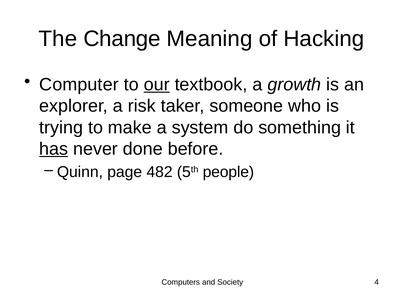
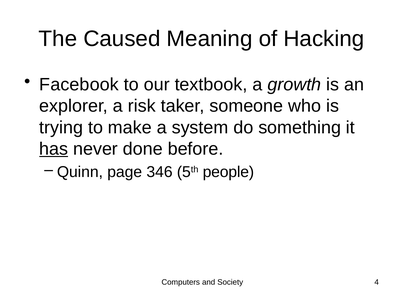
Change: Change -> Caused (122, 39)
Computer: Computer -> Facebook (79, 85)
our underline: present -> none (157, 85)
482: 482 -> 346 (159, 172)
